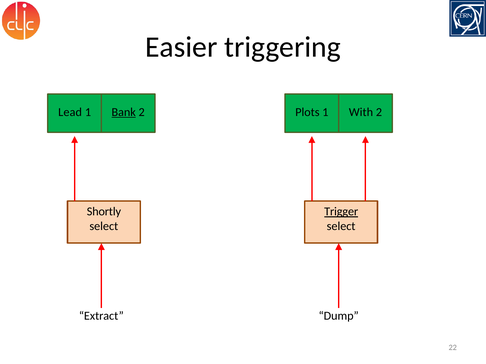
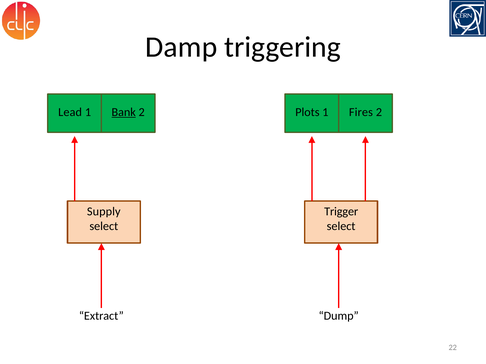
Easier: Easier -> Damp (181, 47)
With: With -> Fires (361, 112)
Shortly: Shortly -> Supply (104, 212)
Trigger underline: present -> none (341, 212)
